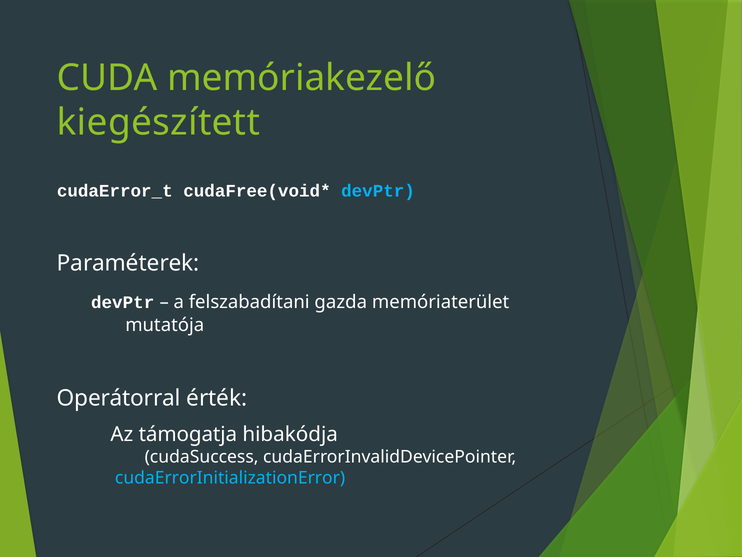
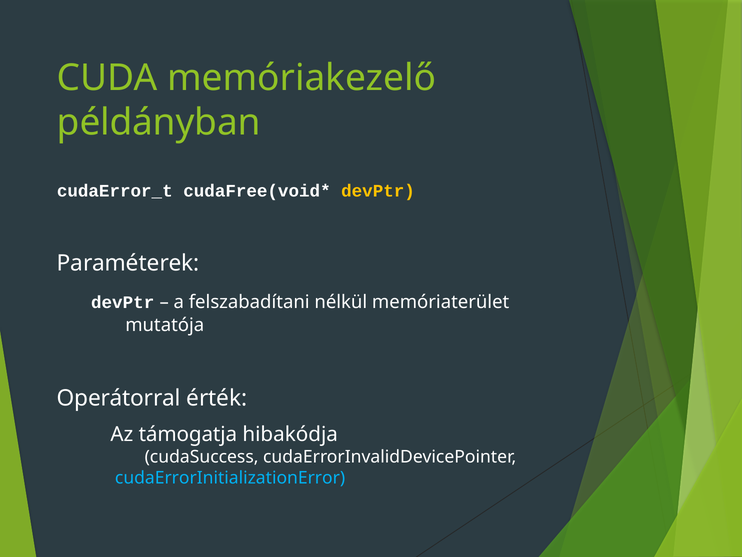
kiegészített: kiegészített -> példányban (159, 123)
devPtr colour: light blue -> yellow (378, 191)
gazda: gazda -> nélkül (341, 302)
